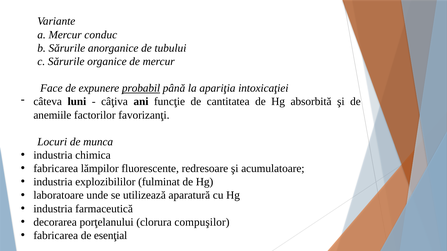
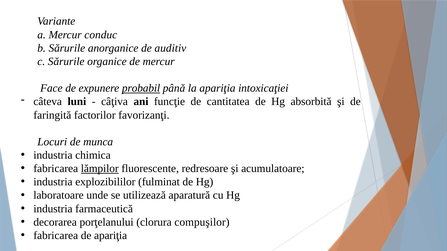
tubului: tubului -> auditiv (170, 48)
anemiile: anemiile -> faringită (52, 115)
lămpilor underline: none -> present (100, 169)
de esenţial: esenţial -> apariţia (111, 236)
